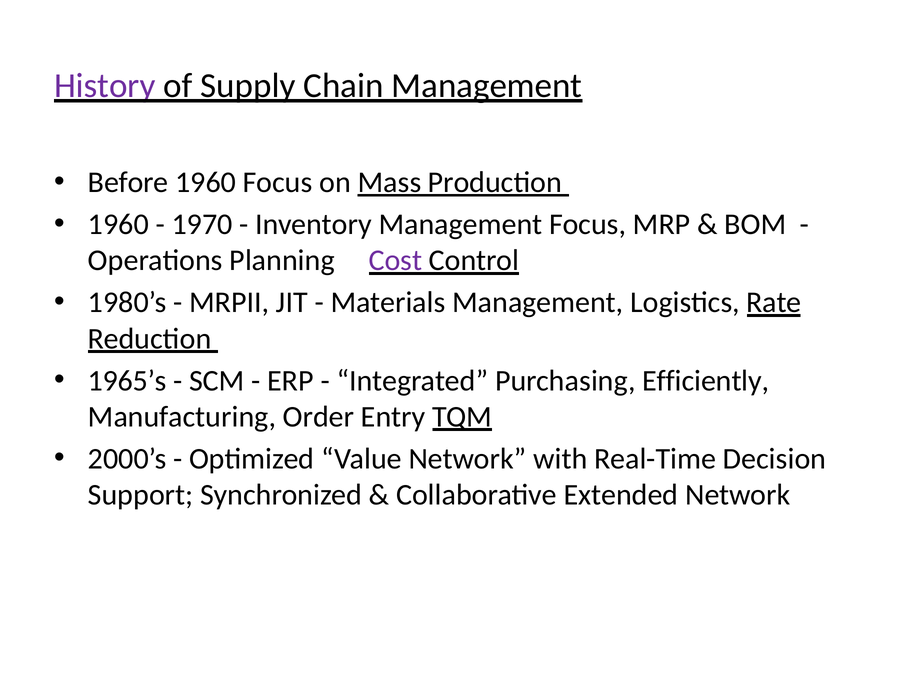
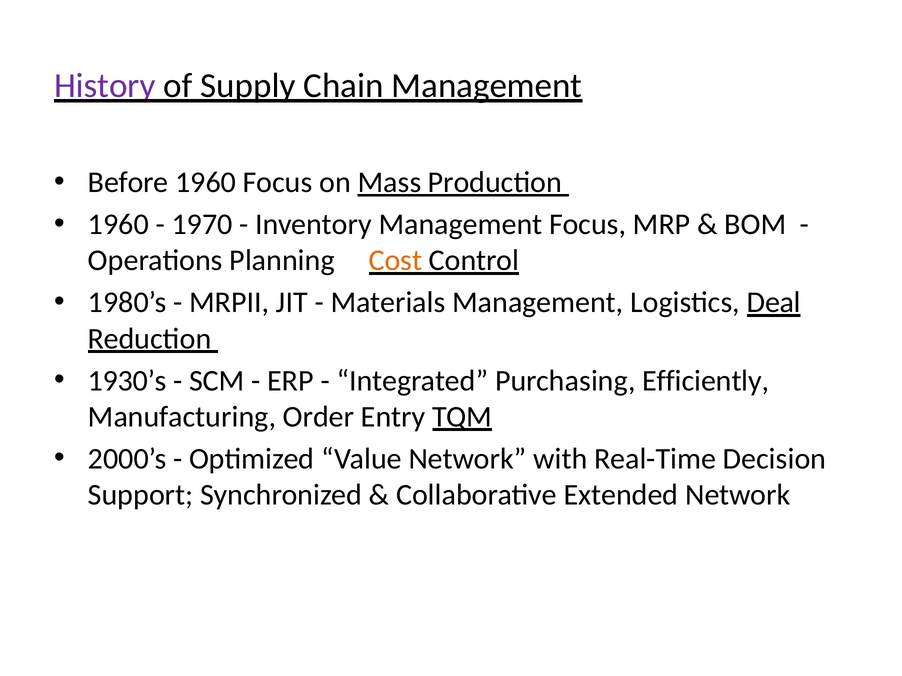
Cost colour: purple -> orange (395, 261)
Rate: Rate -> Deal (774, 303)
1965’s: 1965’s -> 1930’s (127, 381)
